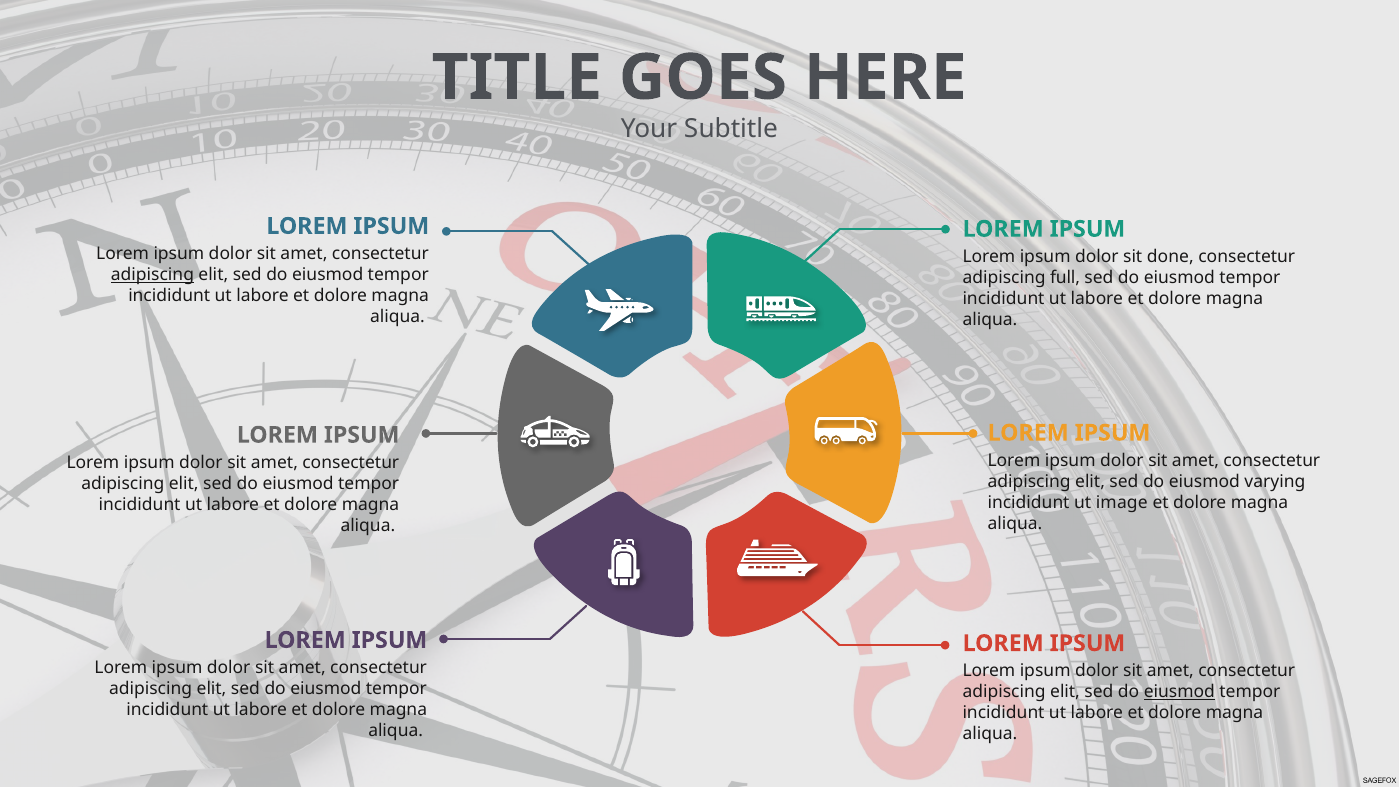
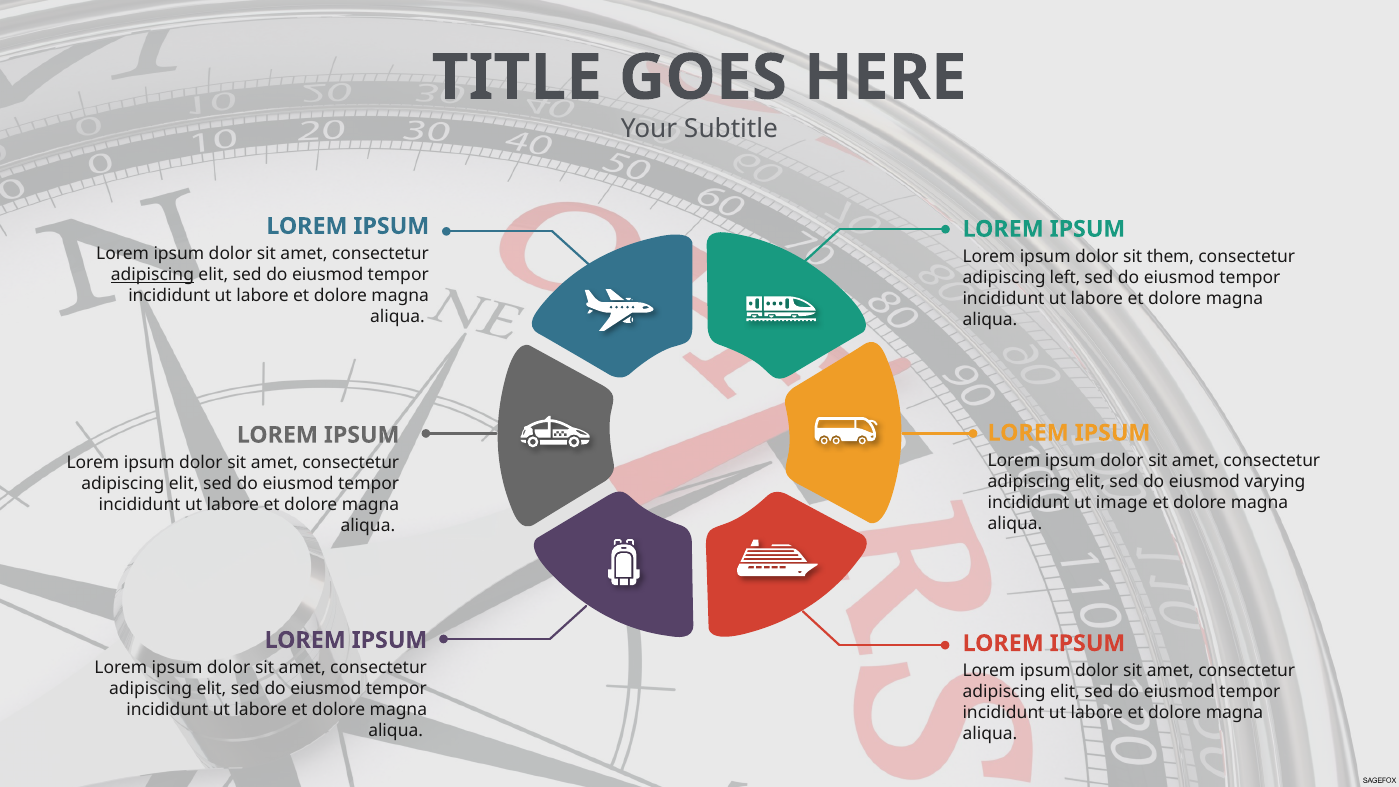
done: done -> them (1170, 257)
full: full -> left (1065, 278)
eiusmod underline: present -> none (1179, 692)
